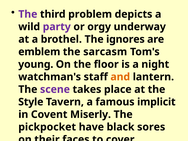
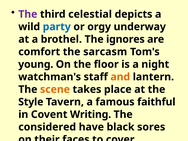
problem: problem -> celestial (90, 14)
party colour: purple -> blue (57, 27)
emblem: emblem -> comfort (39, 52)
scene colour: purple -> orange (55, 89)
implicit: implicit -> faithful (156, 102)
Miserly: Miserly -> Writing (91, 114)
pickpocket: pickpocket -> considered (47, 127)
